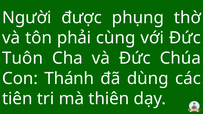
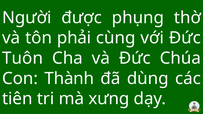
Thánh: Thánh -> Thành (69, 79)
thiên: thiên -> xưng (109, 99)
